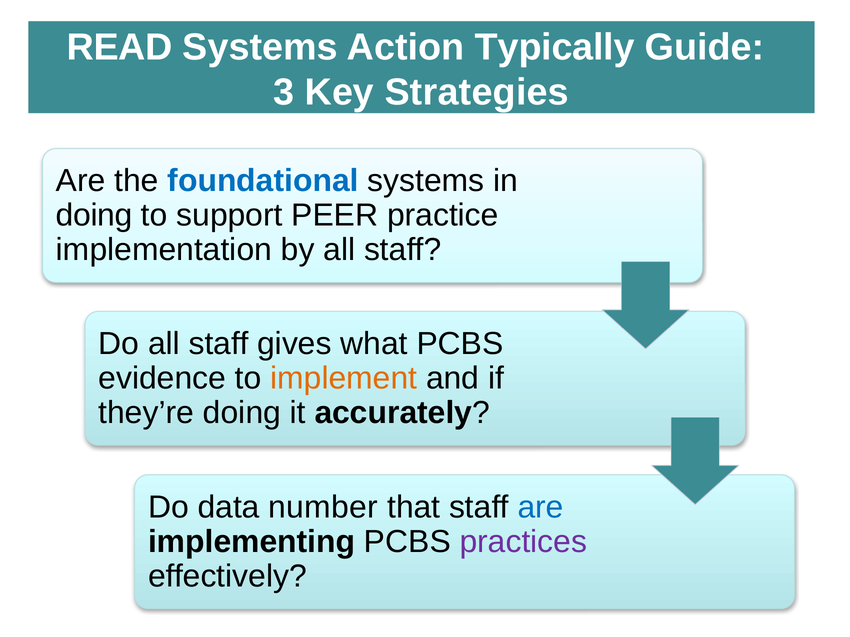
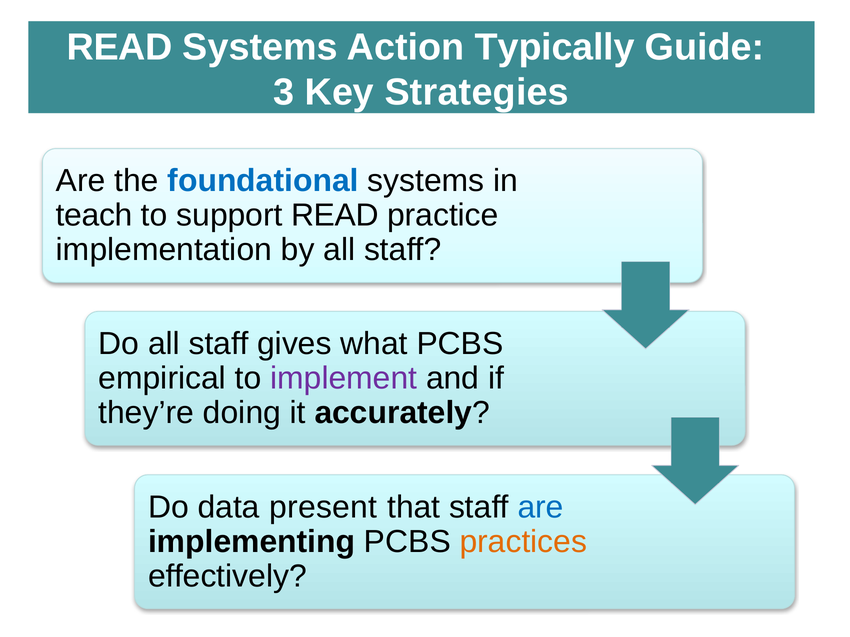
doing: doing -> teach (94, 216)
support PEER: PEER -> READ (335, 216)
evidence: evidence -> empirical (162, 378)
implement colour: orange -> purple (344, 378)
number: number -> present (323, 508)
practices colour: purple -> orange (523, 542)
